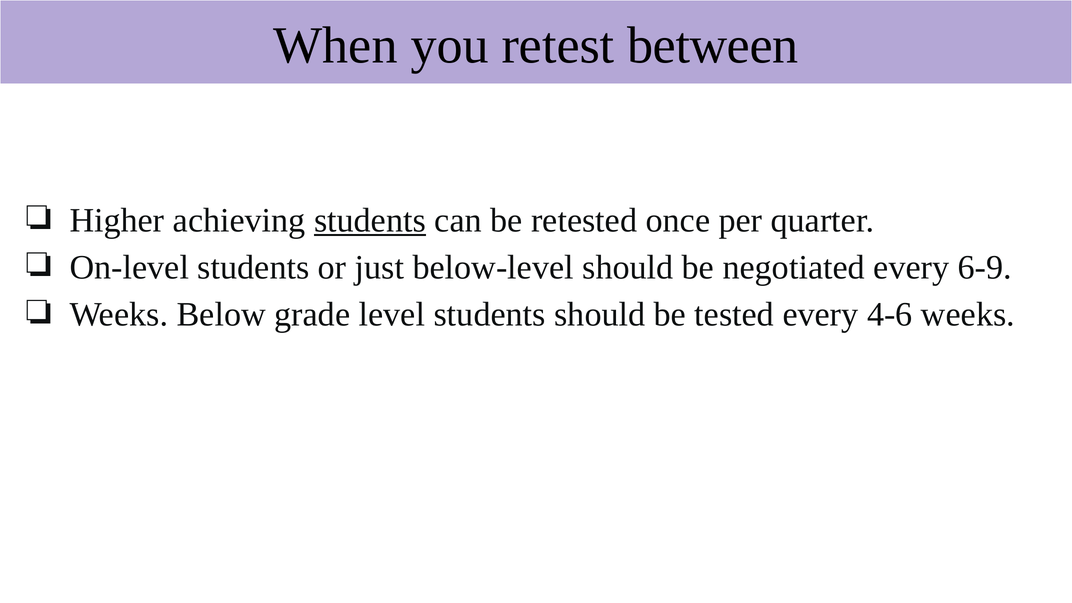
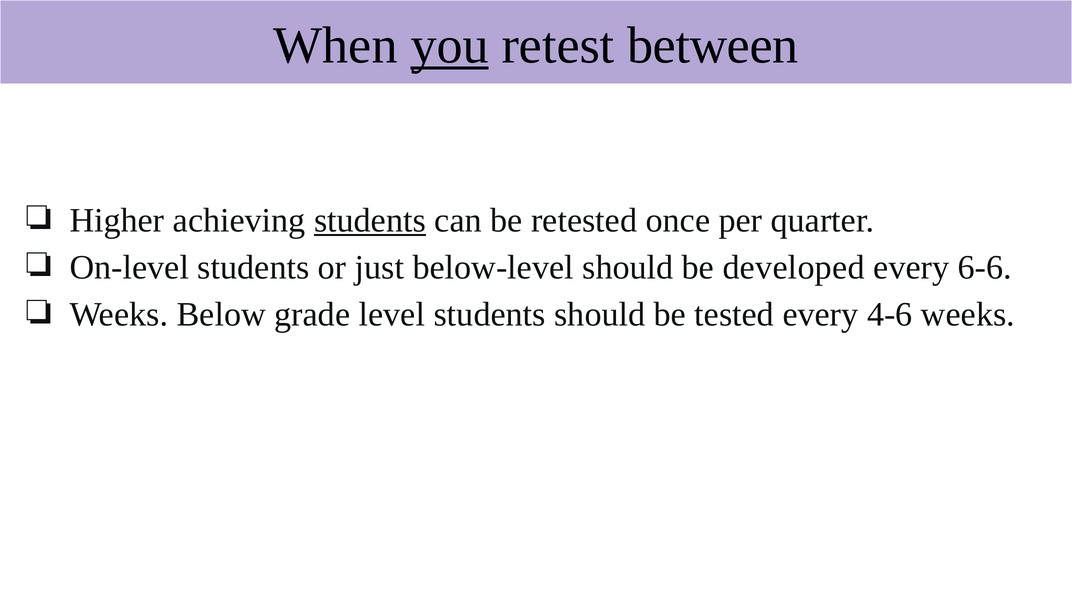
you underline: none -> present (450, 46)
negotiated: negotiated -> developed (794, 267)
6-9: 6-9 -> 6-6 (985, 267)
